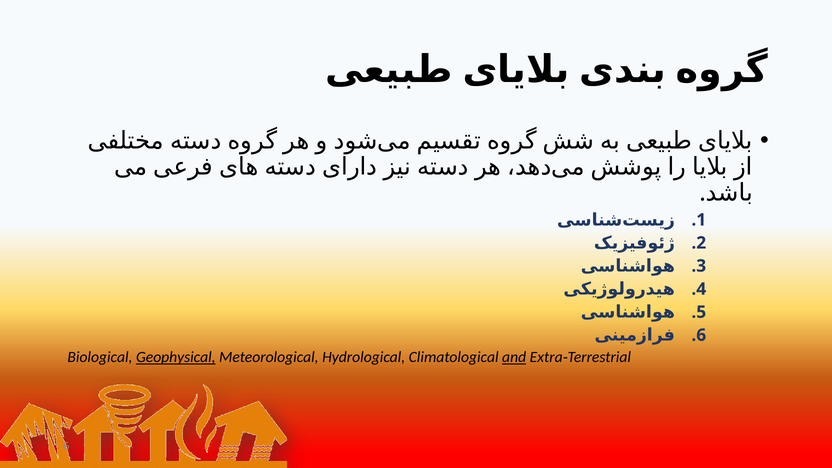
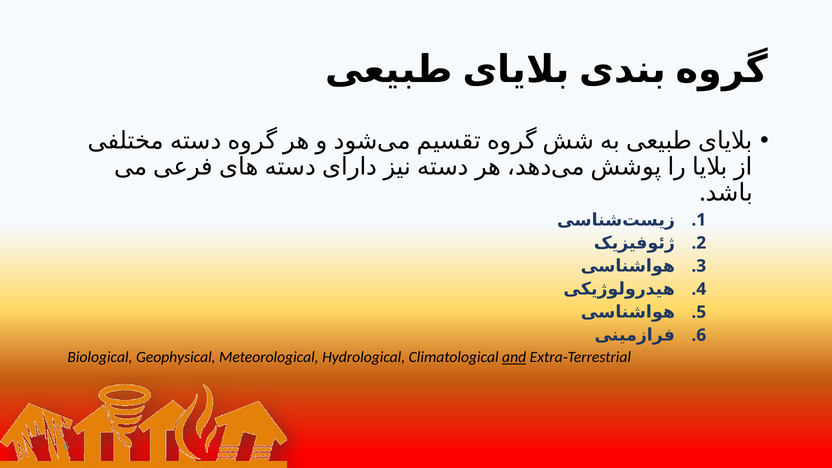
Geophysical underline: present -> none (176, 357)
